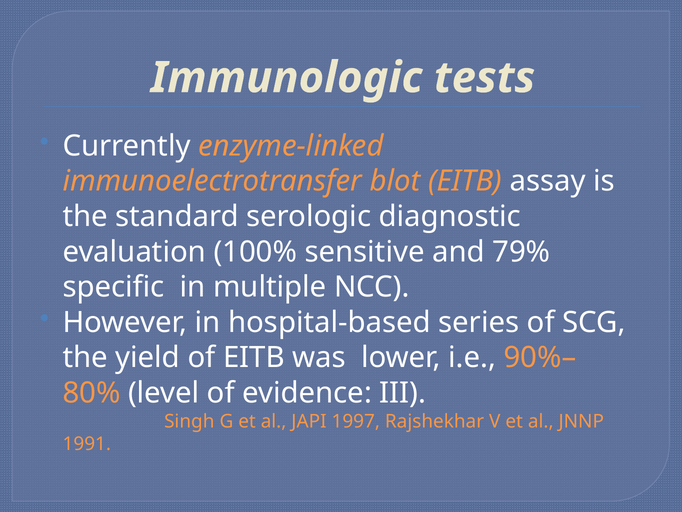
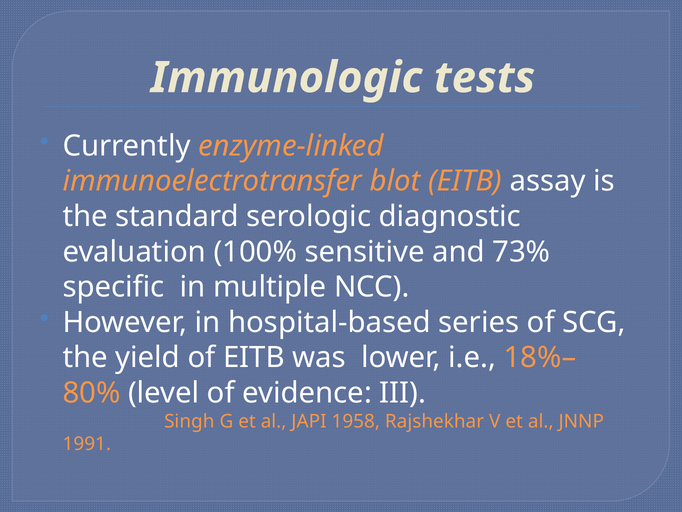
79%: 79% -> 73% (521, 252)
90%–: 90%– -> 18%– (540, 357)
1997: 1997 -> 1958 (356, 421)
